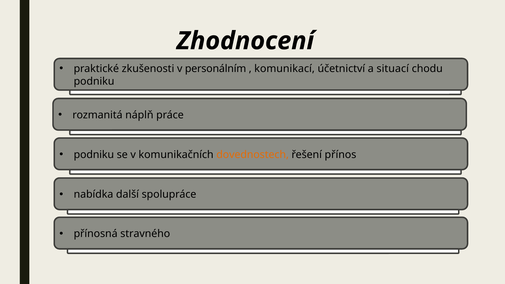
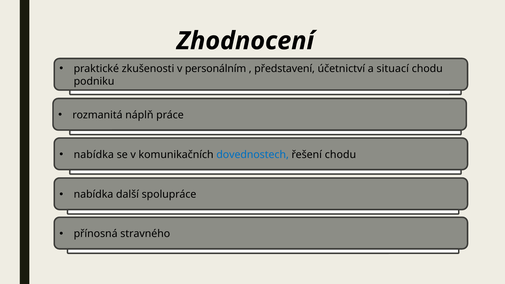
komunikací: komunikací -> představení (285, 69)
podniku: podniku -> nabídka (94, 155)
dovednostech colour: orange -> blue (253, 155)
řešení přínos: přínos -> chodu (340, 155)
